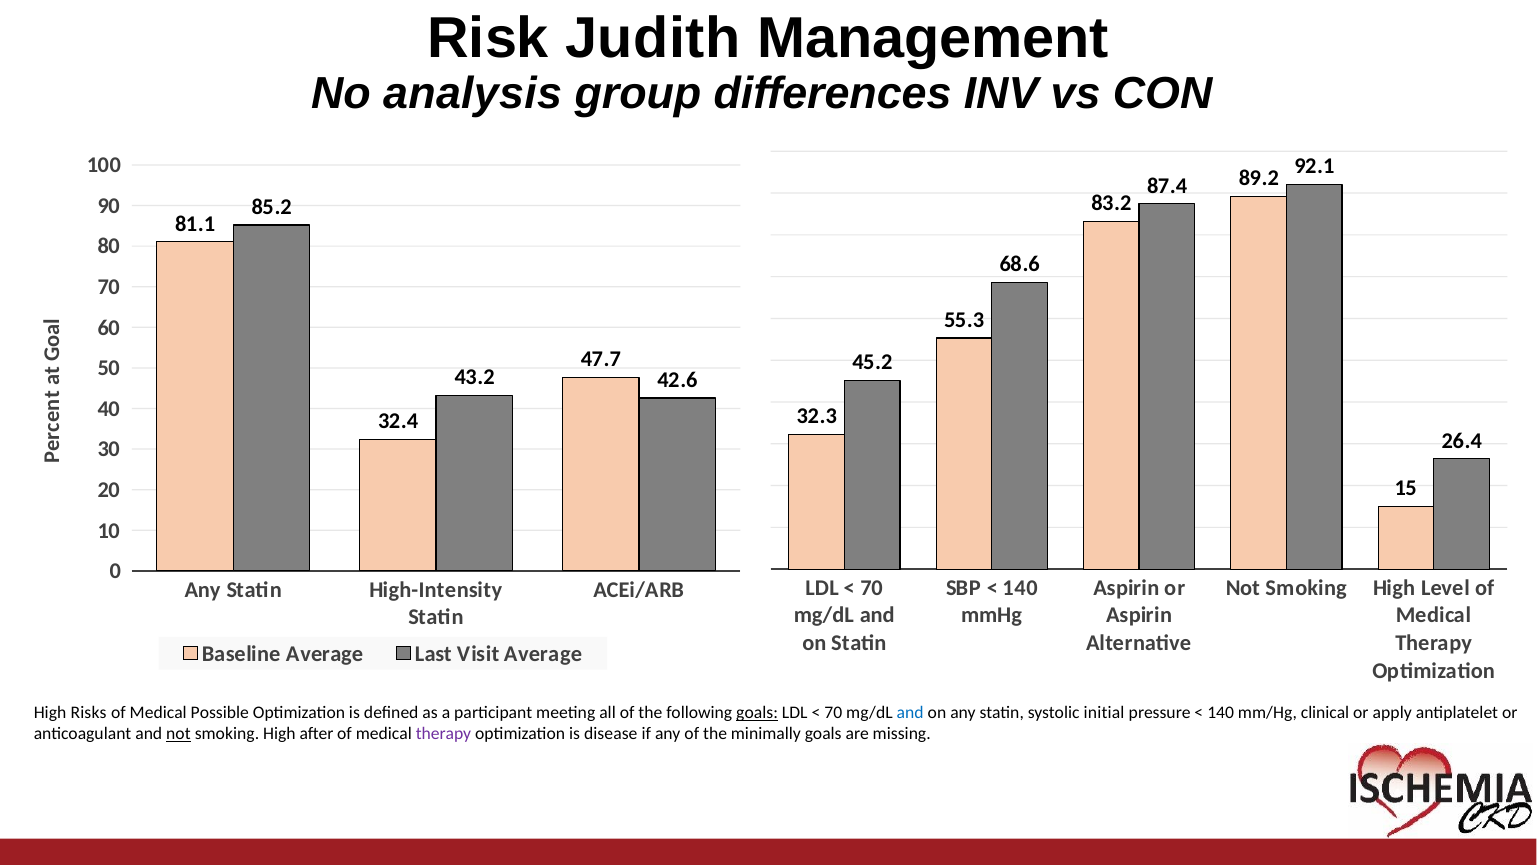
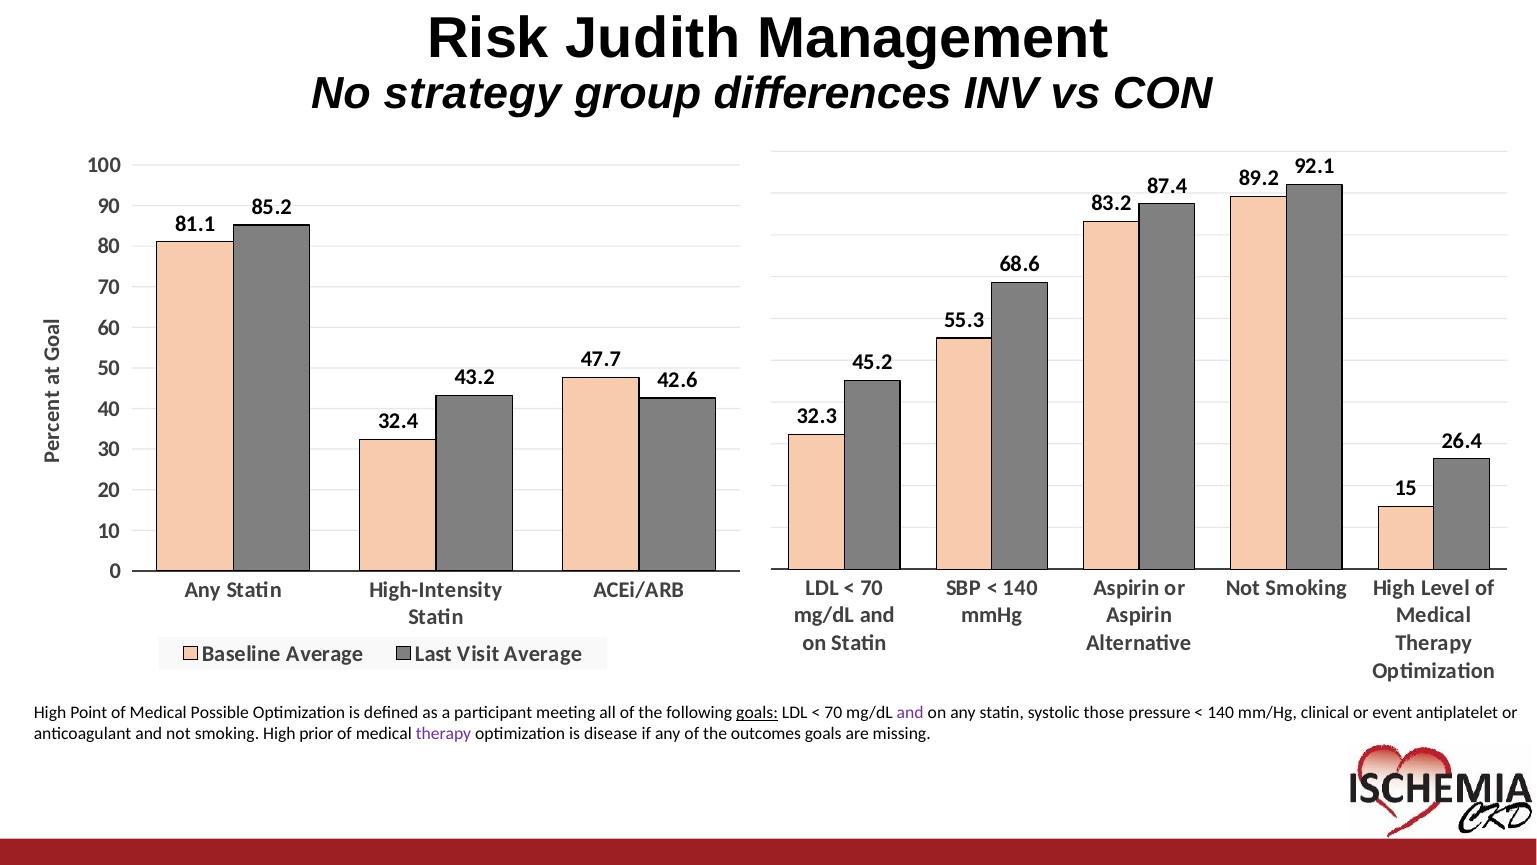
analysis: analysis -> strategy (473, 94)
Risks: Risks -> Point (89, 713)
and colour: blue -> purple (910, 713)
initial: initial -> those (1104, 713)
apply: apply -> event (1392, 713)
not underline: present -> none (178, 734)
after: after -> prior (316, 734)
minimally: minimally -> outcomes (766, 734)
